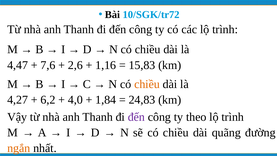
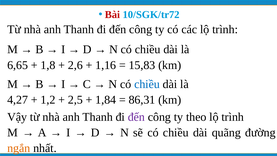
Bài colour: black -> red (113, 15)
4,47: 4,47 -> 6,65 (18, 65)
7,6: 7,6 -> 1,8 (48, 65)
chiều colour: orange -> blue (147, 84)
6,2: 6,2 -> 1,2 (48, 100)
4,0: 4,0 -> 2,5 (75, 100)
24,83: 24,83 -> 86,31 (142, 100)
